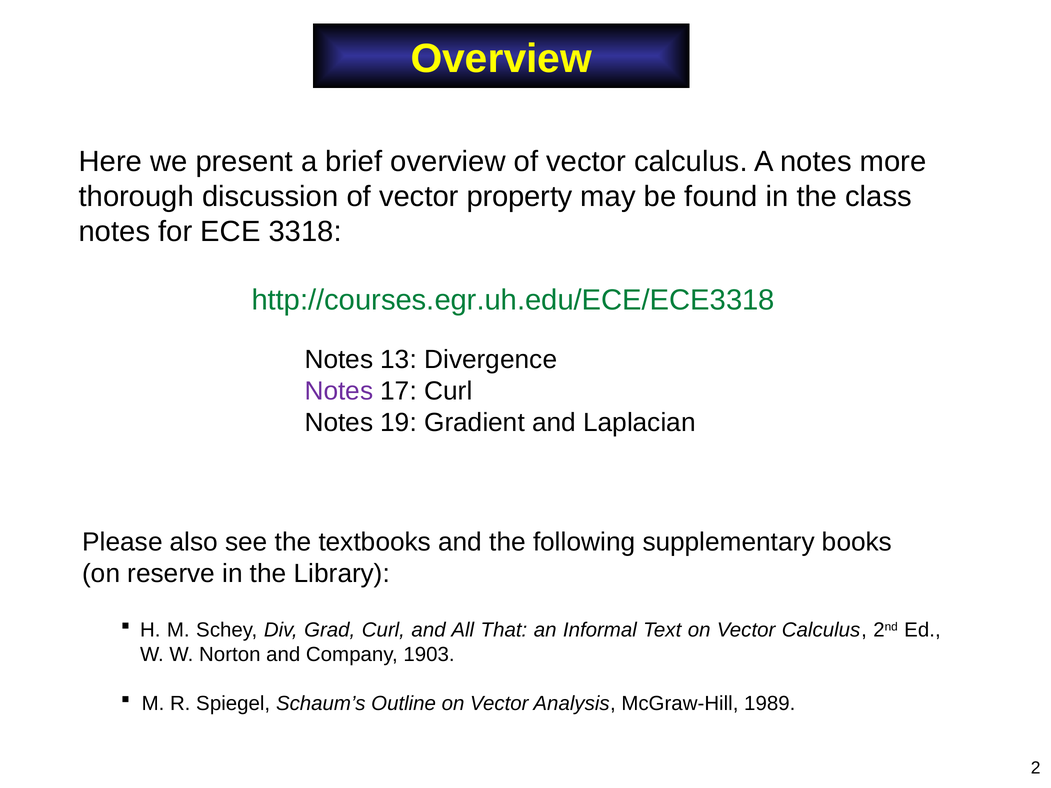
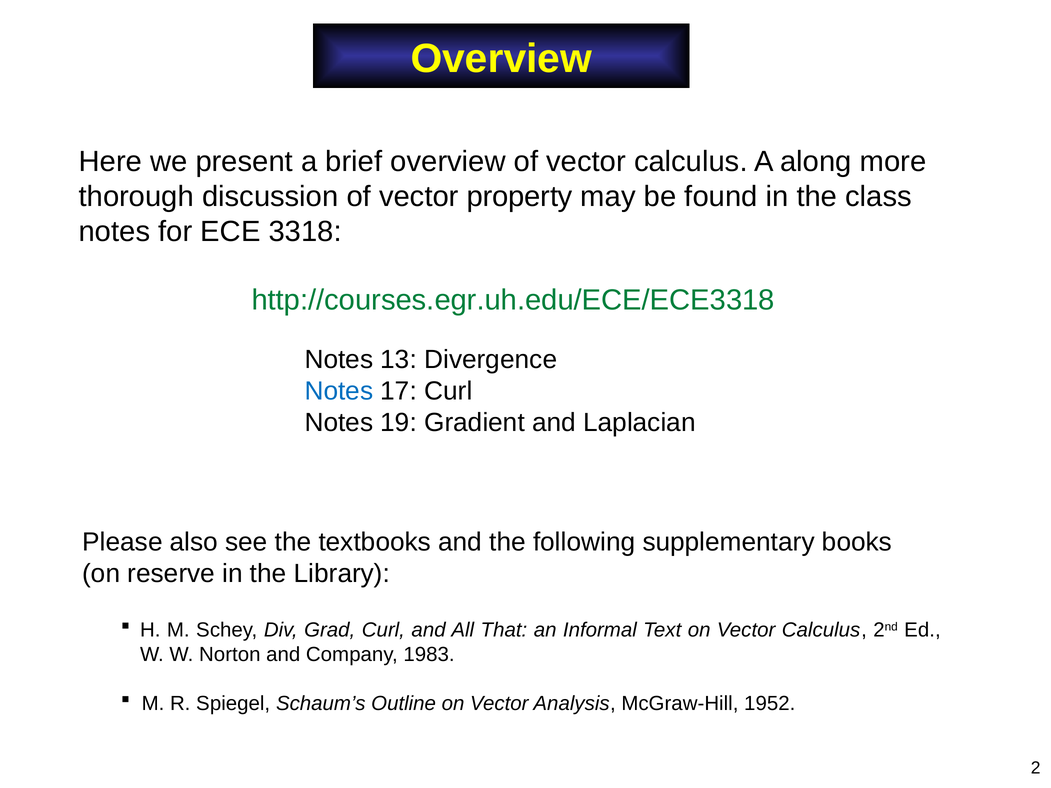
A notes: notes -> along (816, 162)
Notes colour: purple -> blue (339, 391)
1903: 1903 -> 1983 (429, 655)
1989: 1989 -> 1952 (770, 704)
